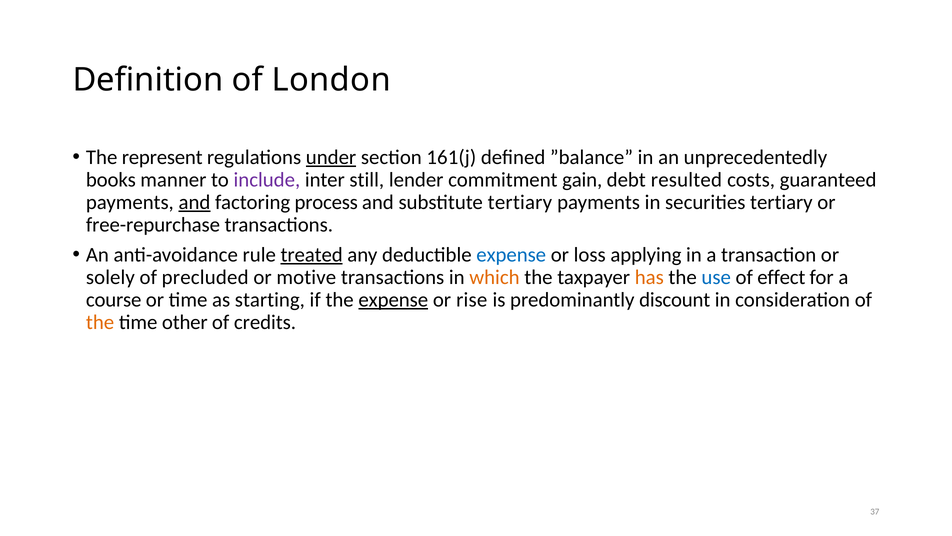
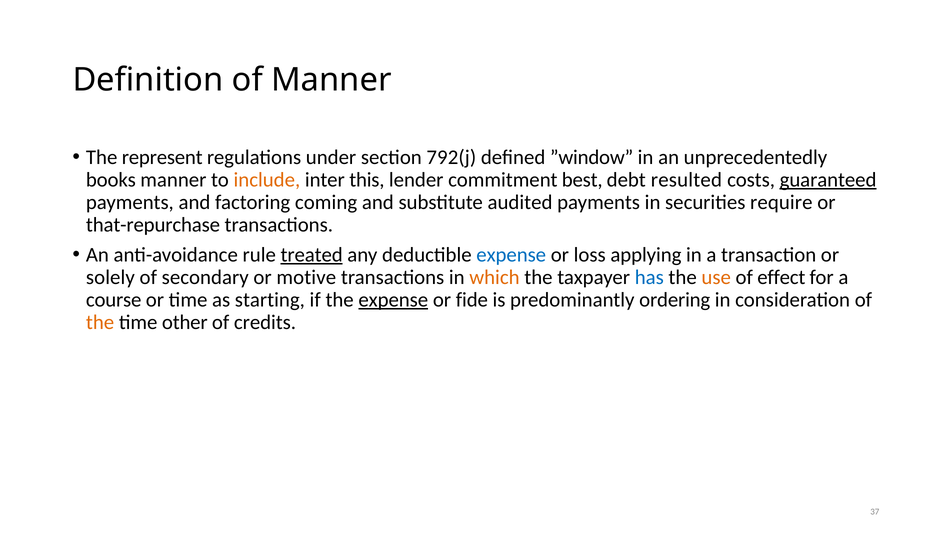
of London: London -> Manner (331, 80)
under underline: present -> none (331, 157)
161(j: 161(j -> 792(j (451, 157)
”balance: ”balance -> ”window (592, 157)
include colour: purple -> orange (267, 180)
still: still -> this (367, 180)
gain: gain -> best (582, 180)
guaranteed underline: none -> present (828, 180)
and underline: present -> none (194, 202)
process: process -> coming (326, 202)
substitute tertiary: tertiary -> audited (520, 202)
securities tertiary: tertiary -> require (781, 202)
free-repurchase: free-repurchase -> that-repurchase (153, 225)
precluded: precluded -> secondary (205, 277)
has colour: orange -> blue (649, 277)
use colour: blue -> orange (716, 277)
rise: rise -> fide (472, 300)
discount: discount -> ordering (675, 300)
